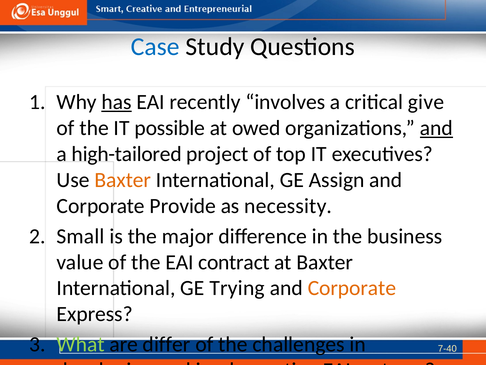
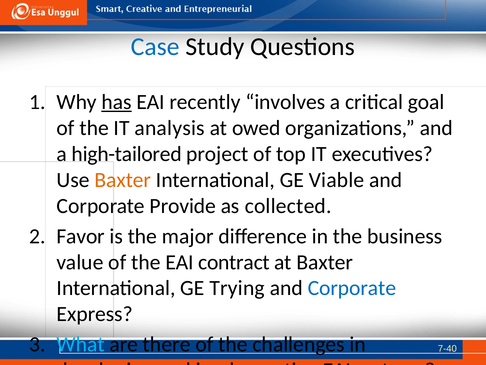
give: give -> goal (426, 102)
possible: possible -> analysis (170, 128)
and underline: present -> none (436, 128)
Assign: Assign -> Viable (337, 180)
necessity: necessity -> collected (288, 206)
Small: Small -> Favor (81, 236)
Corporate colour: orange -> blue (352, 288)
What colour: light green -> light blue (81, 344)
differ: differ -> there (167, 344)
